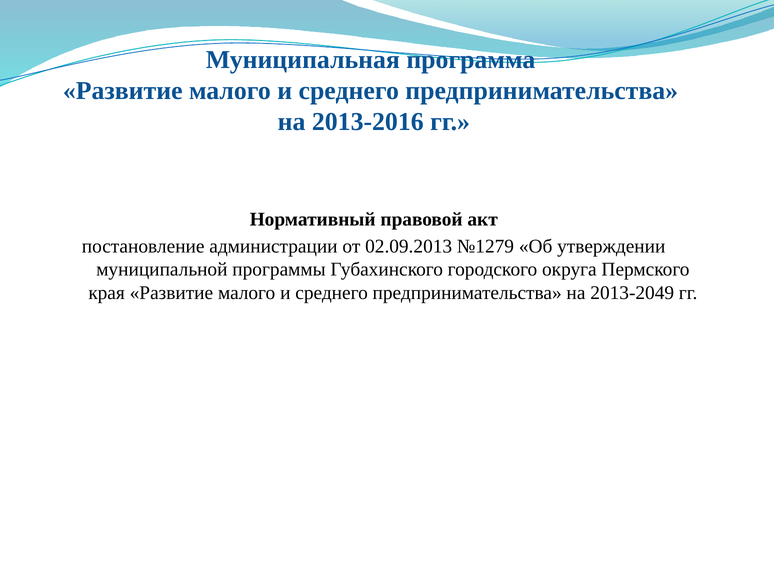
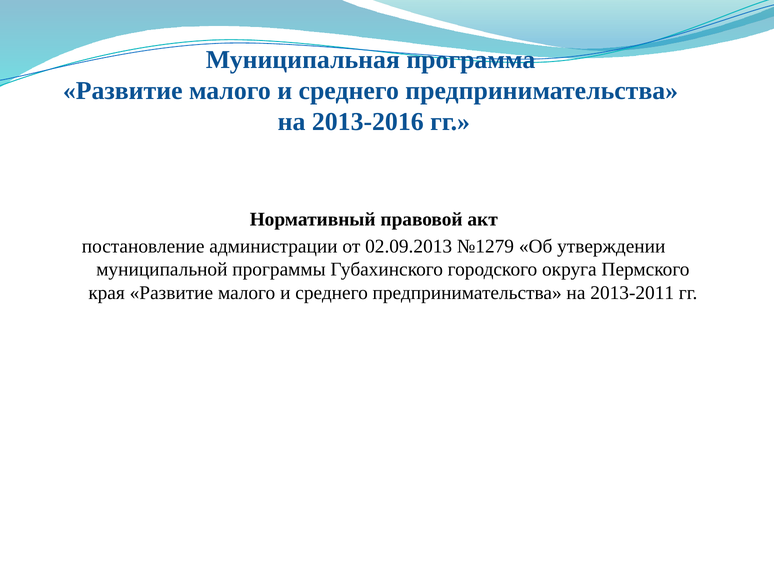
2013-2049: 2013-2049 -> 2013-2011 (632, 293)
